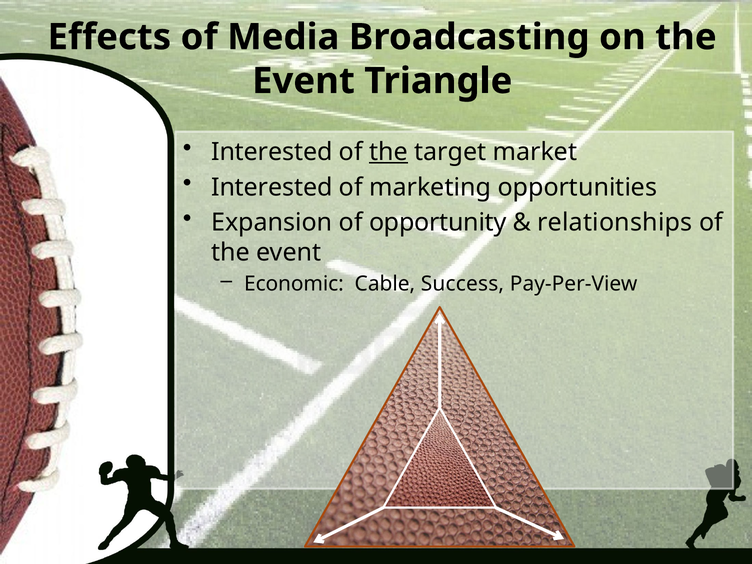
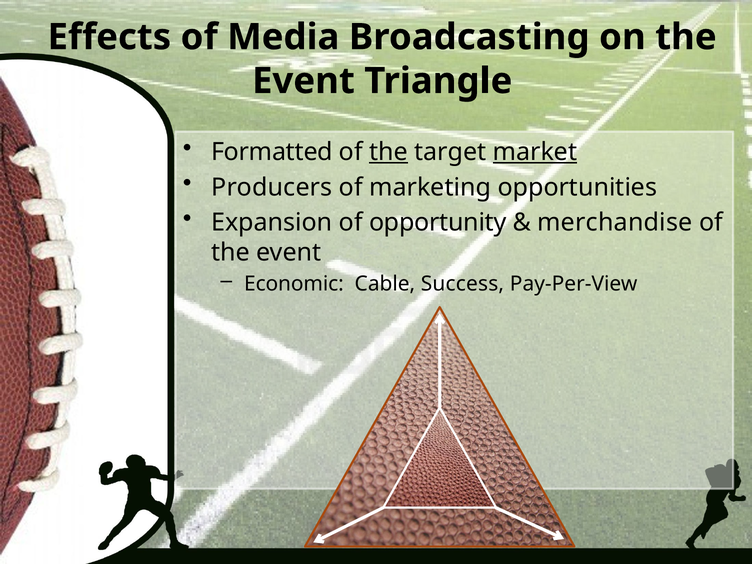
Interested: Interested -> Formatted (272, 152)
market underline: none -> present (535, 152)
Interested: Interested -> Producers (272, 187)
relationships: relationships -> merchandise (615, 222)
